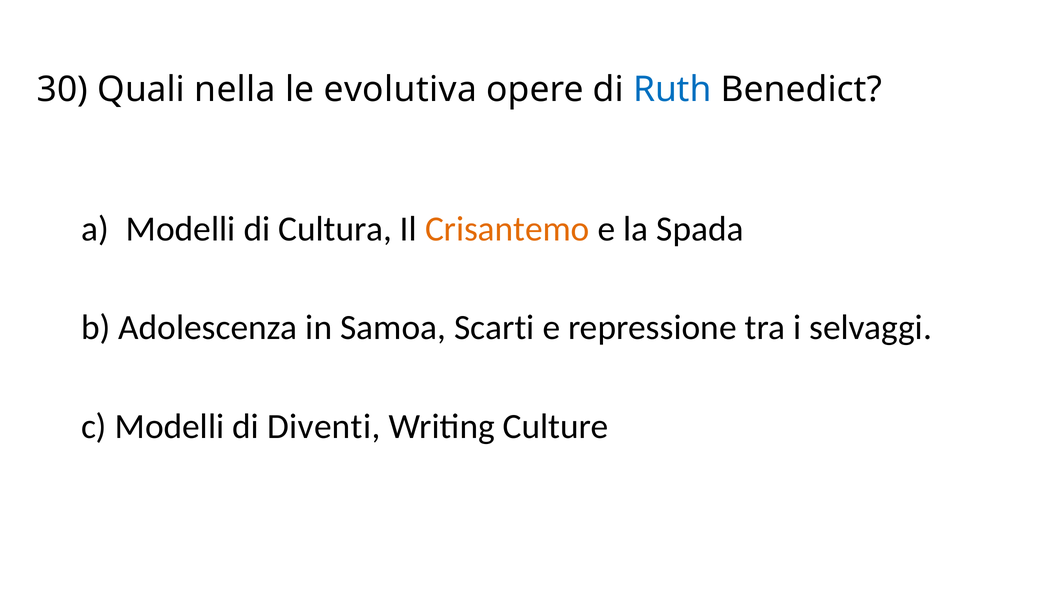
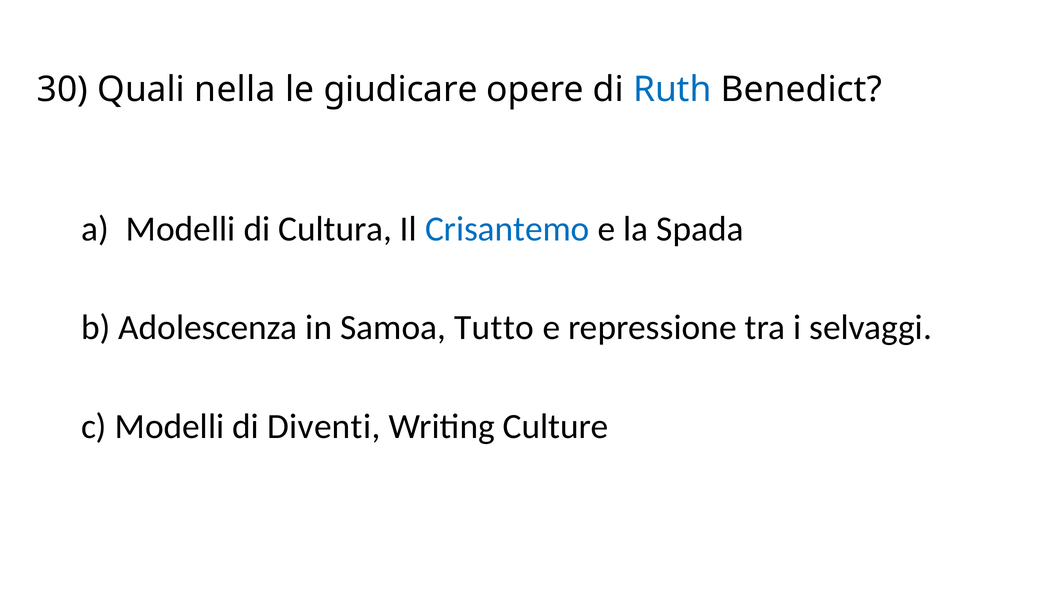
evolutiva: evolutiva -> giudicare (401, 89)
Crisantemo colour: orange -> blue (507, 229)
Scarti: Scarti -> Tutto (494, 328)
